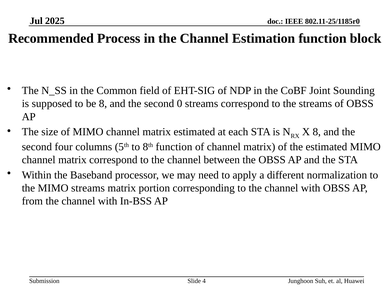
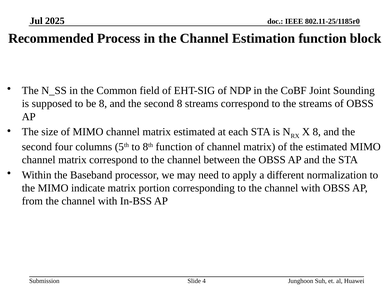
second 0: 0 -> 8 (180, 103)
MIMO streams: streams -> indicate (88, 188)
